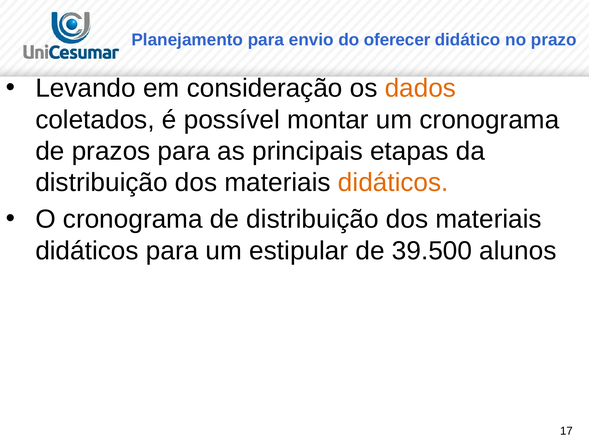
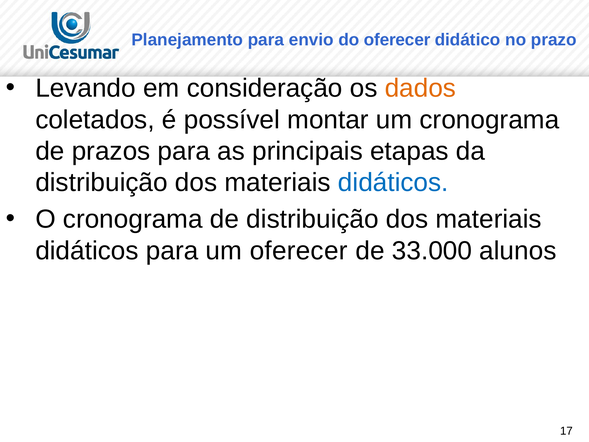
didáticos colour: orange -> blue (393, 183)
um estipular: estipular -> oferecer (299, 251)
39.500: 39.500 -> 33.000 (432, 251)
